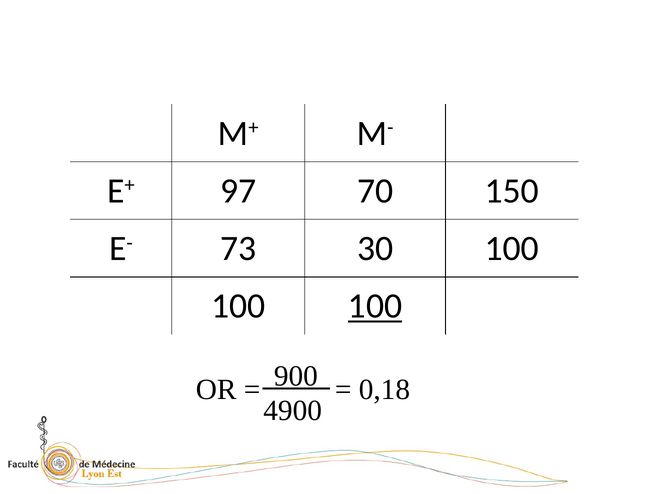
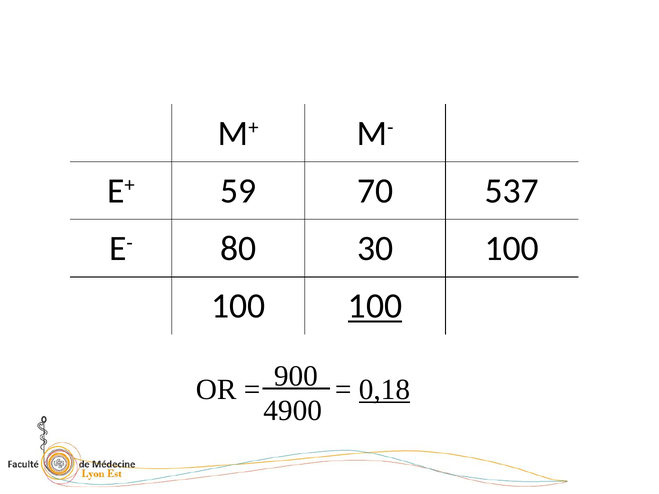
97: 97 -> 59 (238, 191)
150: 150 -> 537 (512, 191)
73: 73 -> 80 (238, 249)
0,18 underline: none -> present (384, 390)
